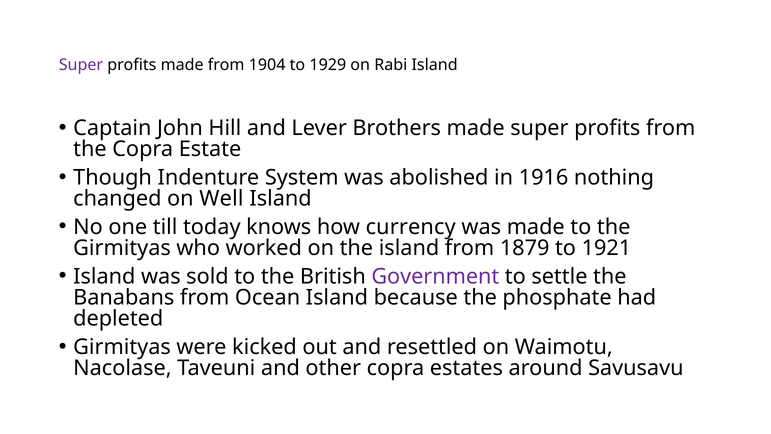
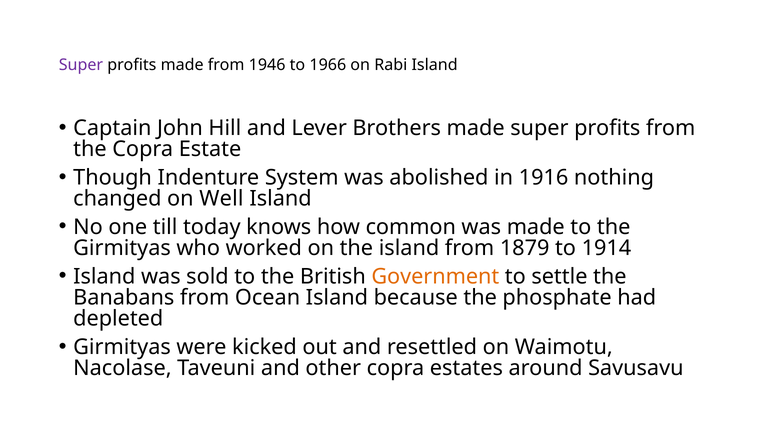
1904: 1904 -> 1946 (267, 65)
1929: 1929 -> 1966 (328, 65)
currency: currency -> common (411, 227)
1921: 1921 -> 1914 (606, 248)
Government colour: purple -> orange (435, 276)
